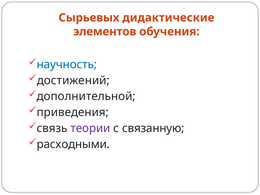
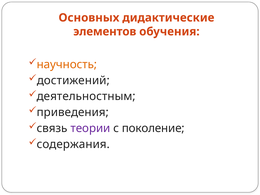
Сырьевых: Сырьевых -> Основных (89, 18)
научность colour: blue -> orange (67, 64)
дополнительной: дополнительной -> деятельностным (86, 96)
связанную: связанную -> поколение (153, 128)
расходными: расходными -> содержания (73, 144)
